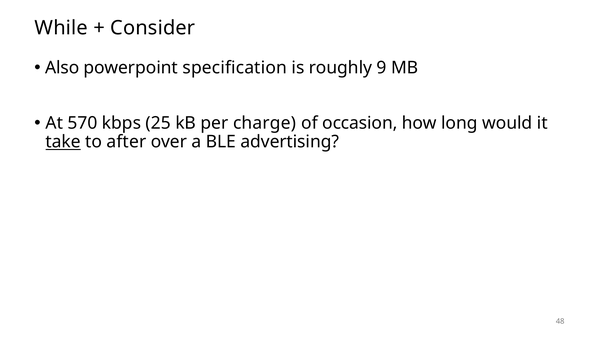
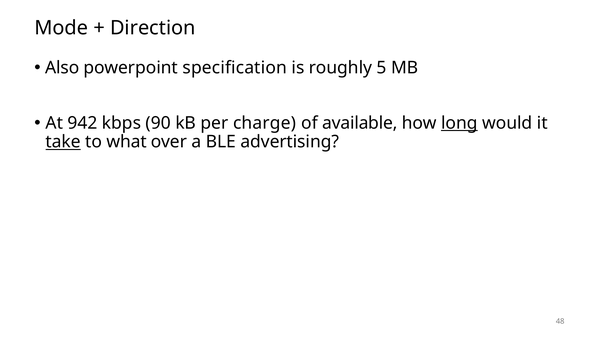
While: While -> Mode (61, 28)
Consider: Consider -> Direction (153, 28)
9: 9 -> 5 (382, 68)
570: 570 -> 942 (82, 123)
25: 25 -> 90 (158, 123)
occasion: occasion -> available (360, 123)
long underline: none -> present (459, 123)
after: after -> what (127, 142)
